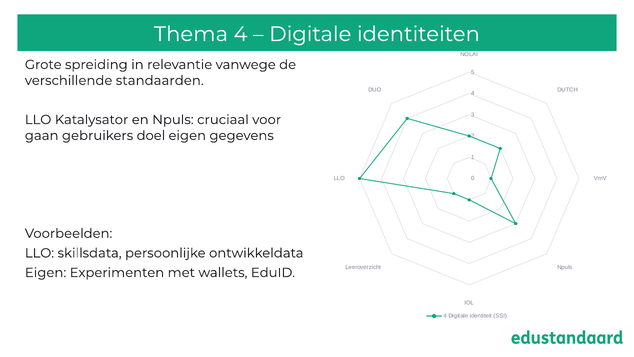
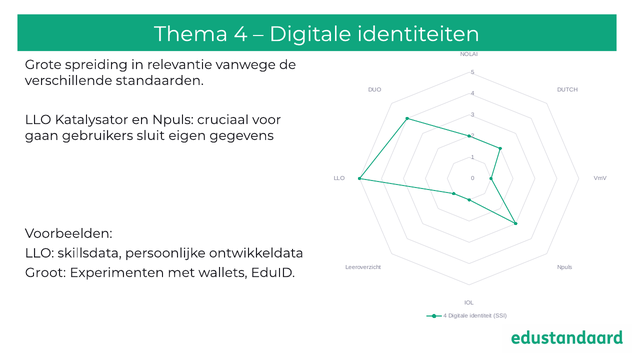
doel: doel -> sluit (151, 135)
Eigen: Eigen -> Groot (45, 272)
